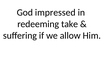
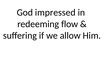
take: take -> flow (70, 24)
